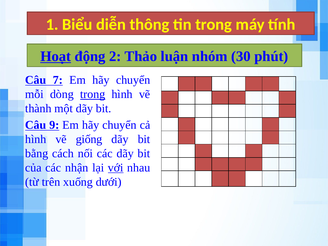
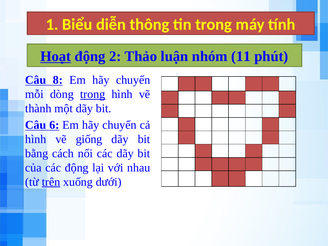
30: 30 -> 11 (241, 56)
7: 7 -> 8 (58, 80)
9: 9 -> 6 (54, 125)
các nhận: nhận -> động (77, 168)
với underline: present -> none (116, 168)
trên underline: none -> present (51, 182)
